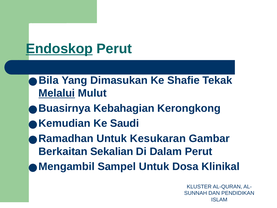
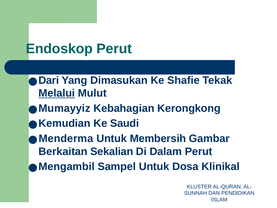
Endoskop underline: present -> none (59, 49)
Bila: Bila -> Dari (49, 80)
Buasirnya: Buasirnya -> Mumayyiz (64, 108)
Ramadhan: Ramadhan -> Menderma (66, 138)
Kesukaran: Kesukaran -> Membersih (158, 138)
